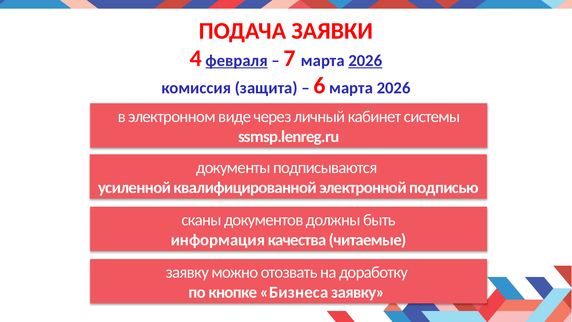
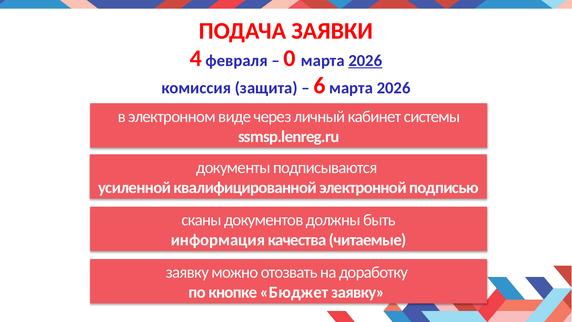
февраля underline: present -> none (237, 61)
7: 7 -> 0 (289, 58)
Бизнеса: Бизнеса -> Бюджет (294, 292)
